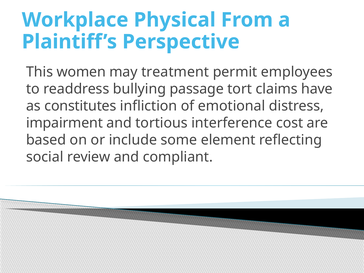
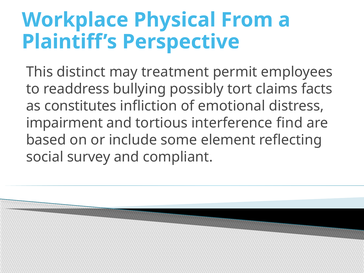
women: women -> distinct (81, 72)
passage: passage -> possibly (197, 89)
have: have -> facts (317, 89)
cost: cost -> find (290, 123)
review: review -> survey (89, 157)
